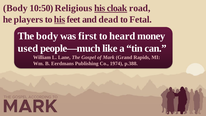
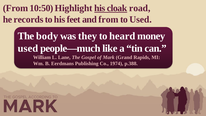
Body: Body -> From (15, 8)
Religious: Religious -> Highlight (74, 8)
players: players -> records (29, 20)
his underline: present -> none (60, 20)
and dead: dead -> from (108, 20)
to Fetal: Fetal -> Used (141, 20)
first: first -> they (88, 36)
